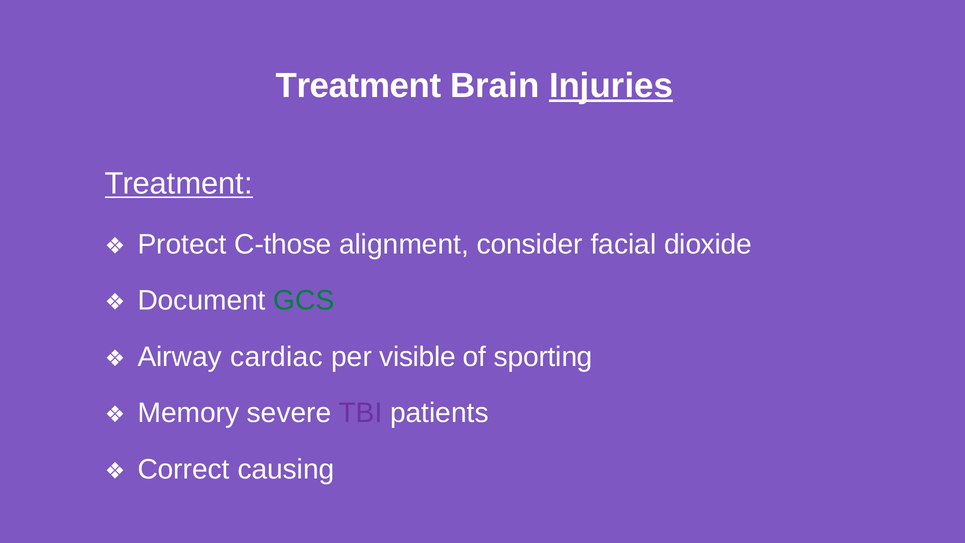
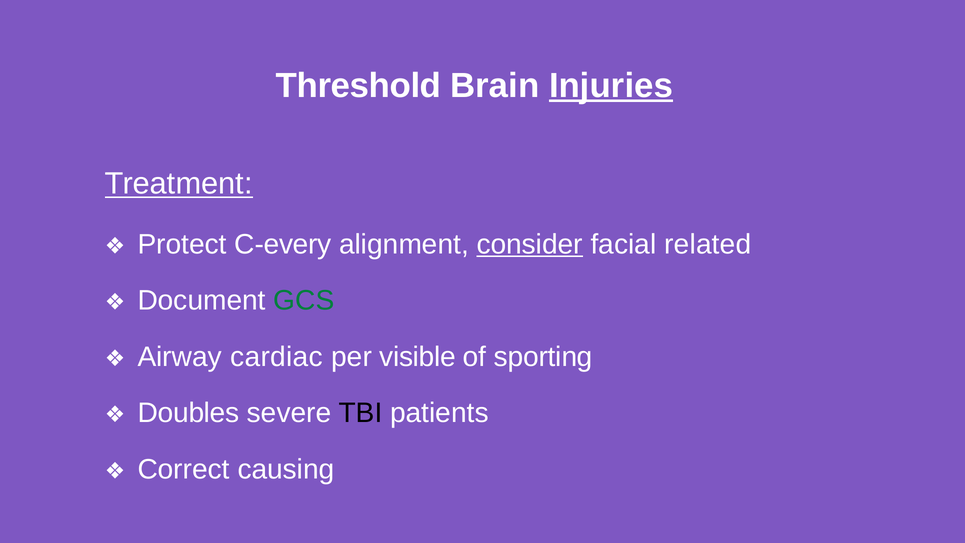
Treatment: Treatment -> Threshold (358, 86)
C-those: C-those -> C-every (283, 244)
consider underline: none -> present (530, 244)
dioxide: dioxide -> related (708, 244)
Memory: Memory -> Doubles (189, 413)
TBI colour: purple -> black (361, 413)
